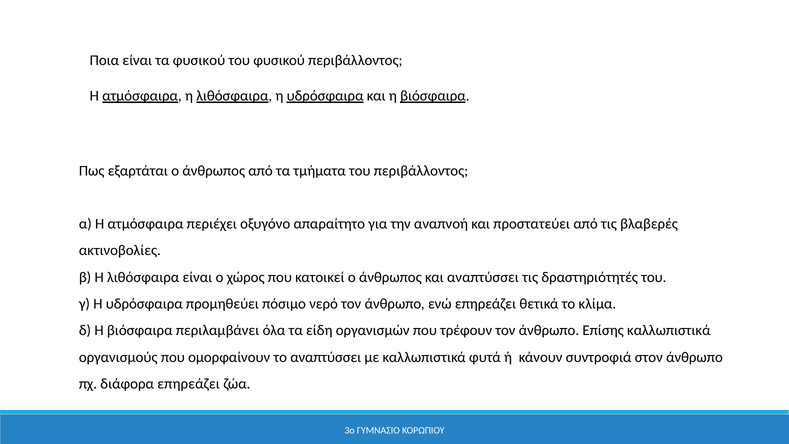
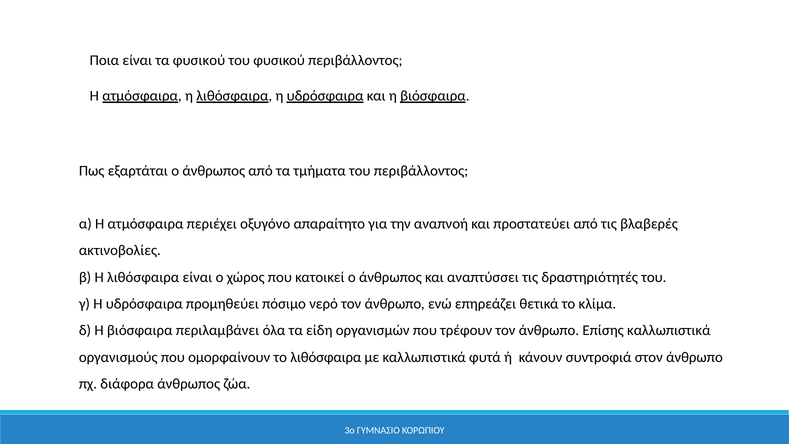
το αναπτύσσει: αναπτύσσει -> λιθόσφαιρα (326, 357)
διάφορα επηρεάζει: επηρεάζει -> άνθρωπος (189, 384)
